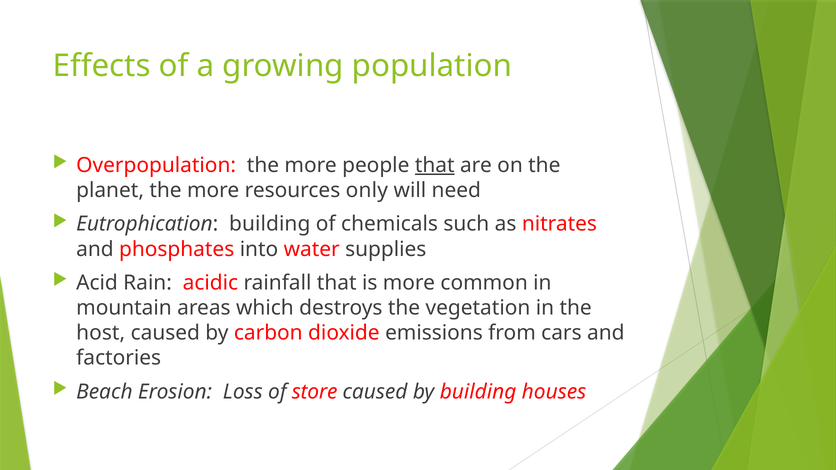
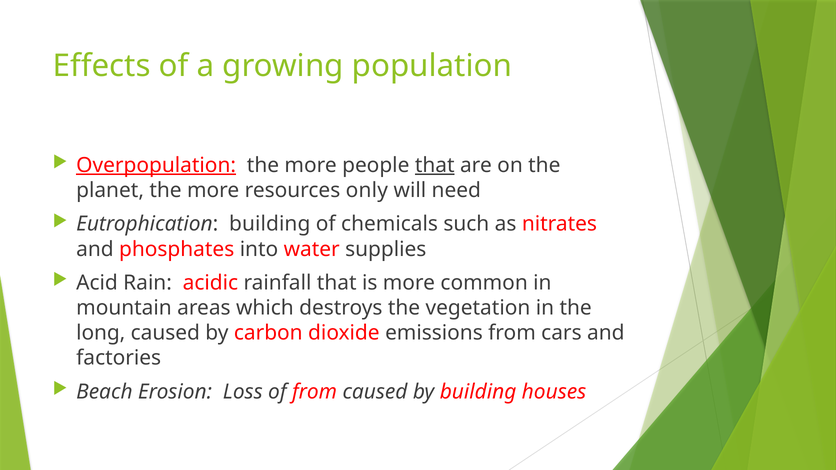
Overpopulation underline: none -> present (156, 165)
host: host -> long (101, 333)
of store: store -> from (315, 392)
